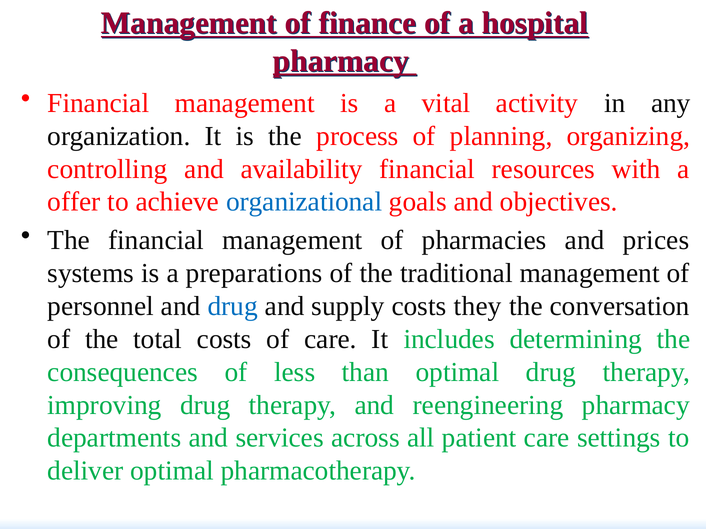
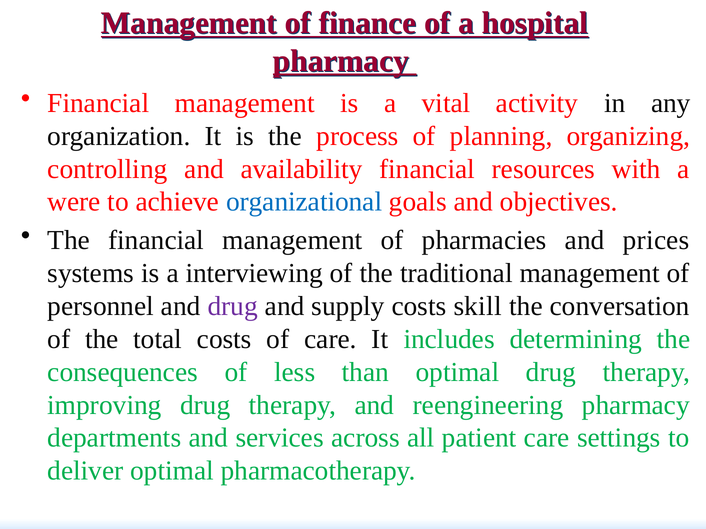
offer: offer -> were (74, 202)
preparations: preparations -> interviewing (254, 274)
drug colour: blue -> purple (233, 306)
they: they -> skill (478, 306)
